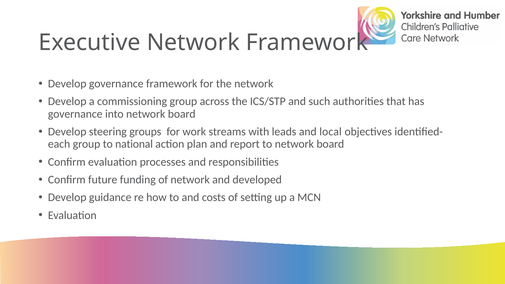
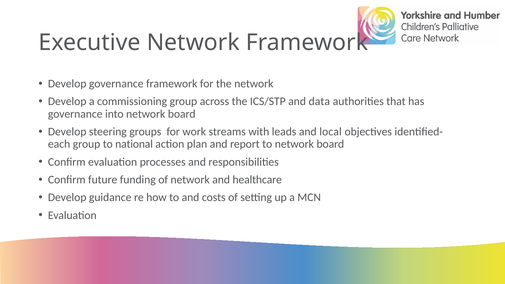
such: such -> data (319, 101)
developed: developed -> healthcare (257, 180)
